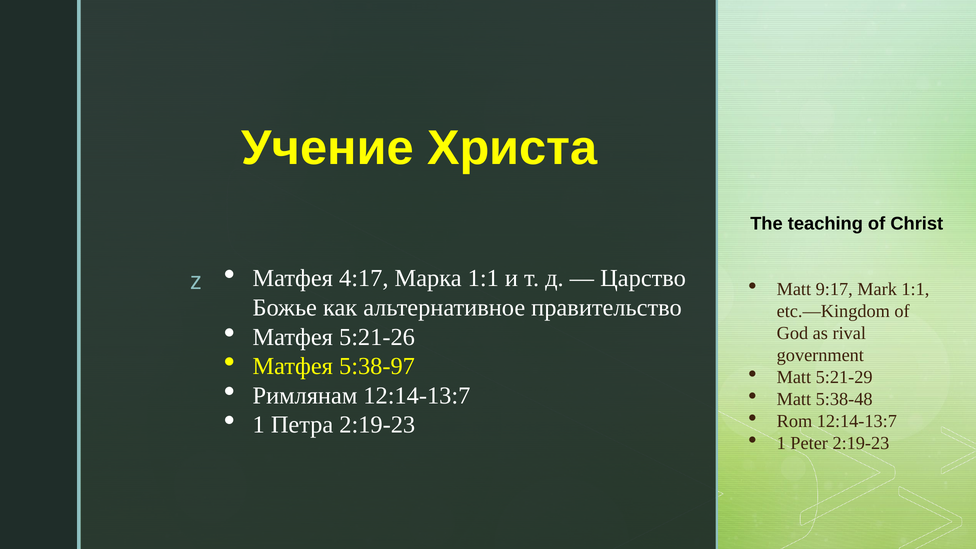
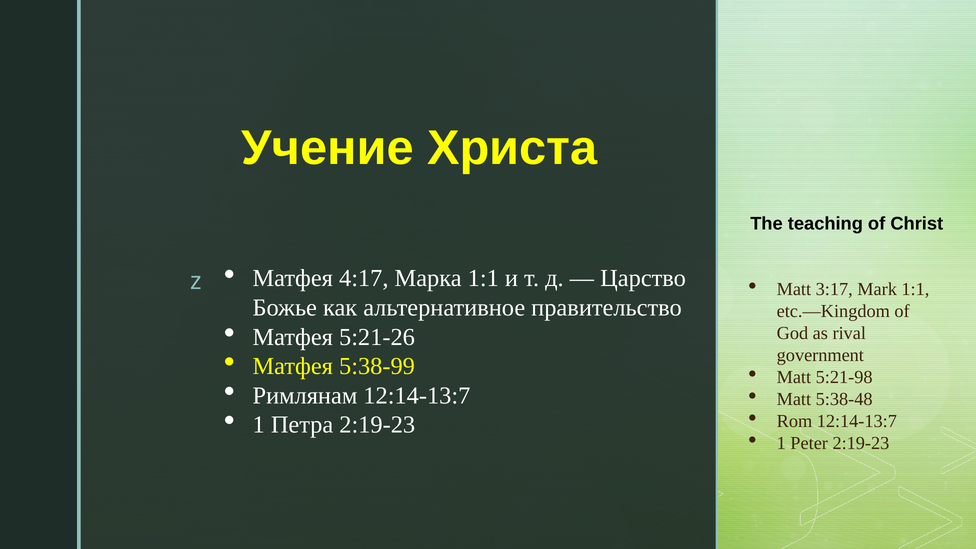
9:17: 9:17 -> 3:17 (834, 289)
5:38-97: 5:38-97 -> 5:38-99 (377, 366)
5:21-29: 5:21-29 -> 5:21-98 (844, 377)
